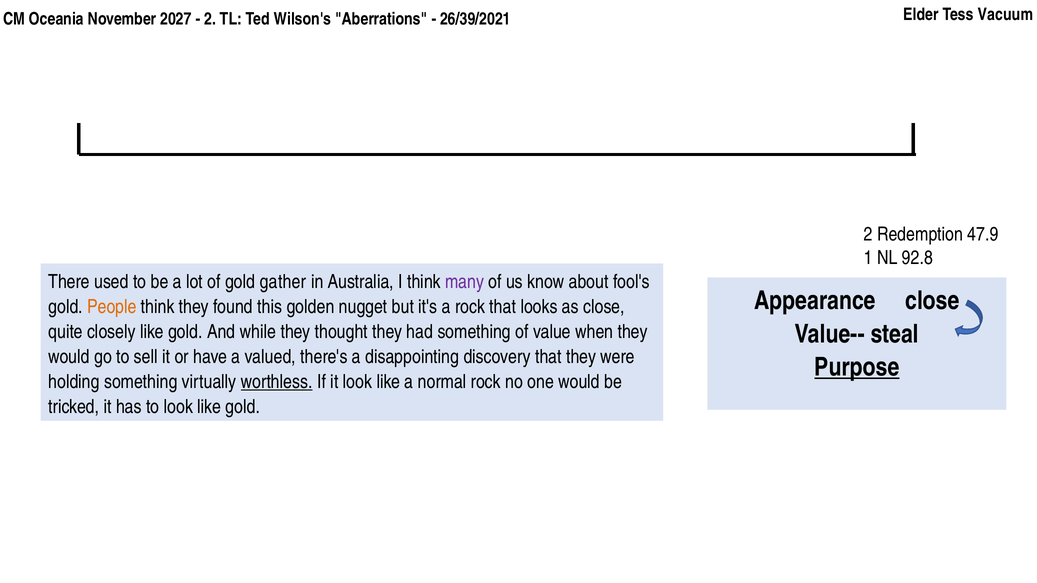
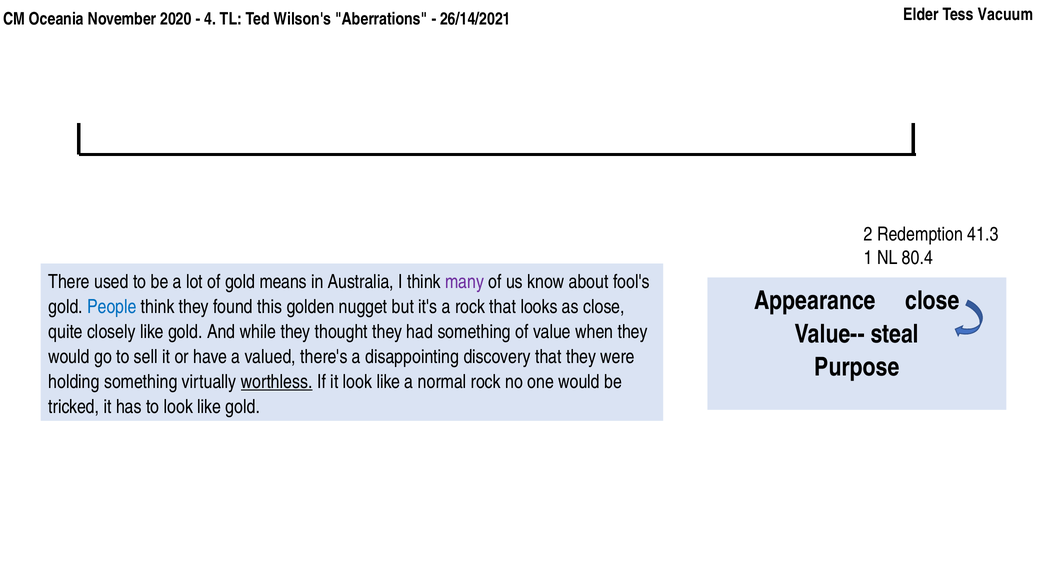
2027: 2027 -> 2020 (176, 19)
2: 2 -> 4 (210, 19)
26/39/2021: 26/39/2021 -> 26/14/2021 (475, 19)
47.9: 47.9 -> 41.3 (983, 235)
92.8: 92.8 -> 80.4 (917, 258)
gather: gather -> means (283, 282)
People colour: orange -> blue (112, 307)
Purpose underline: present -> none (857, 368)
